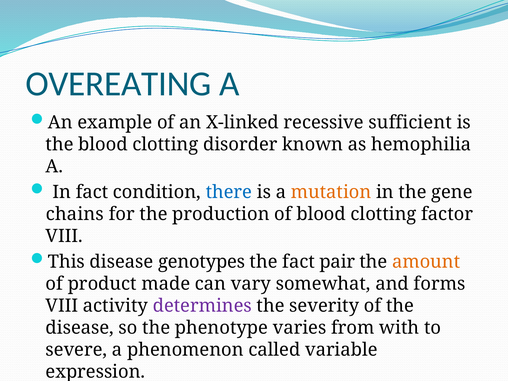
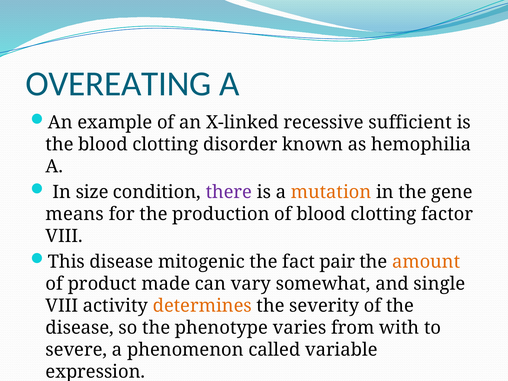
In fact: fact -> size (92, 192)
there colour: blue -> purple (229, 192)
chains: chains -> means (75, 214)
genotypes: genotypes -> mitogenic (201, 262)
forms: forms -> single (439, 284)
determines colour: purple -> orange (202, 306)
